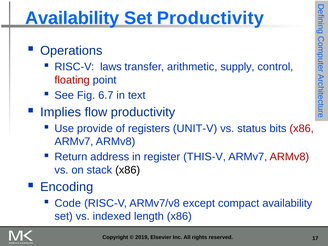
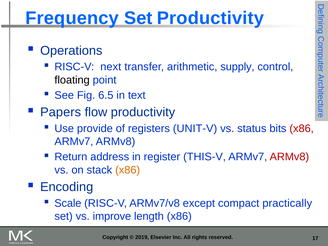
Availability: Availability -> Frequency (72, 18)
laws: laws -> next (111, 67)
floating colour: red -> black (72, 80)
6.7: 6.7 -> 6.5 (106, 95)
Implies: Implies -> Papers (61, 112)
x86 colour: black -> orange (128, 170)
Code: Code -> Scale (68, 203)
compact availability: availability -> practically (287, 203)
indexed: indexed -> improve (112, 216)
